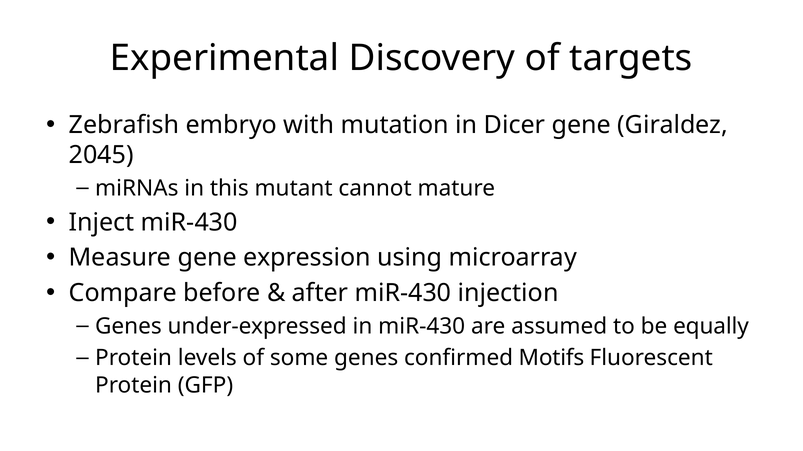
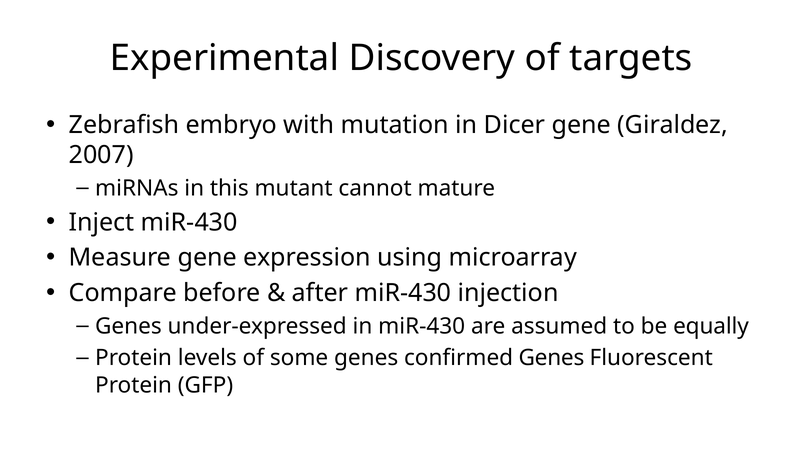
2045: 2045 -> 2007 (101, 155)
confirmed Motifs: Motifs -> Genes (551, 359)
